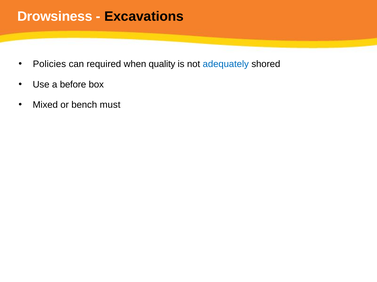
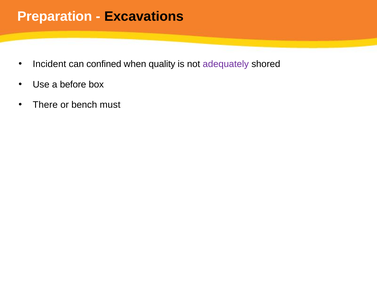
Drowsiness: Drowsiness -> Preparation (55, 17)
Policies: Policies -> Incident (49, 64)
required: required -> confined (104, 64)
adequately colour: blue -> purple (226, 64)
Mixed: Mixed -> There (45, 105)
